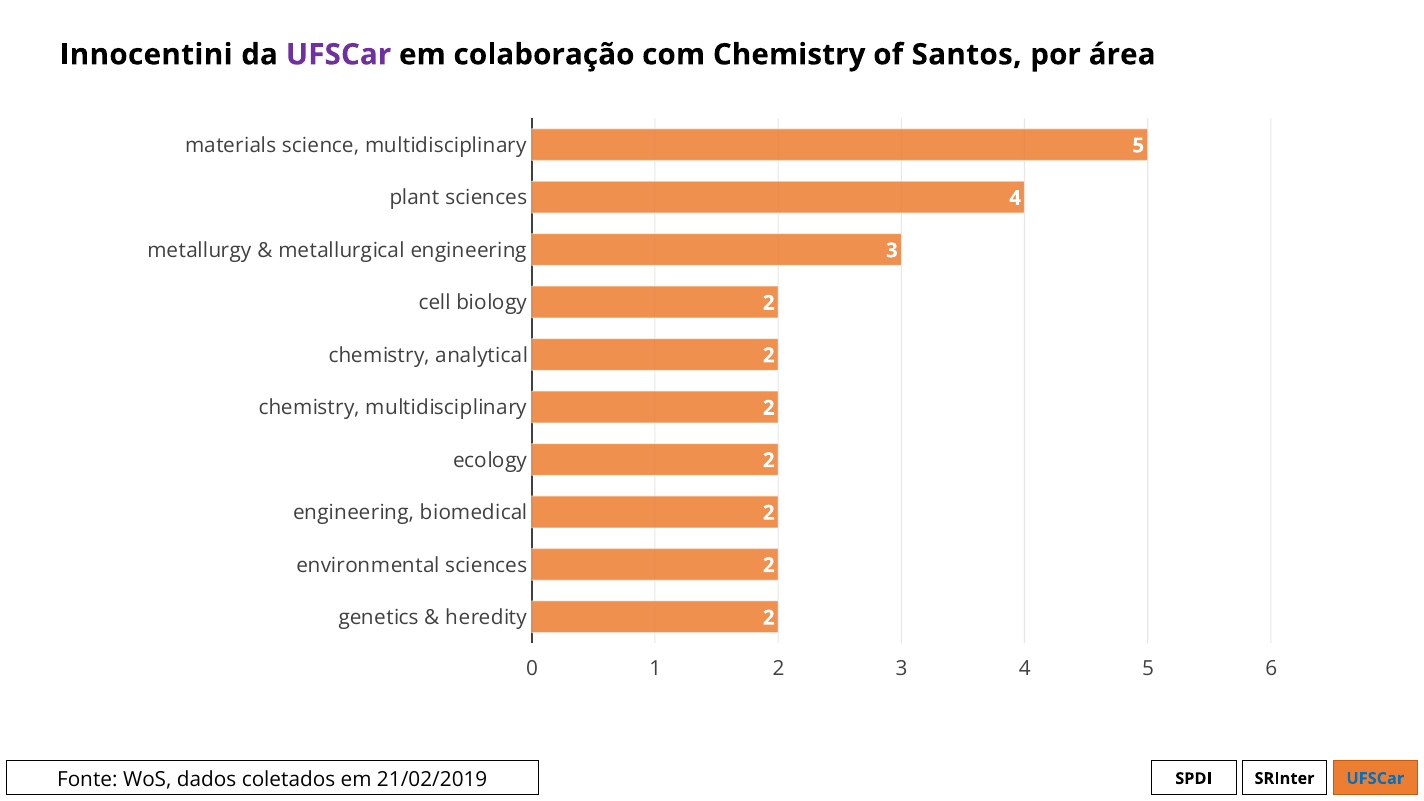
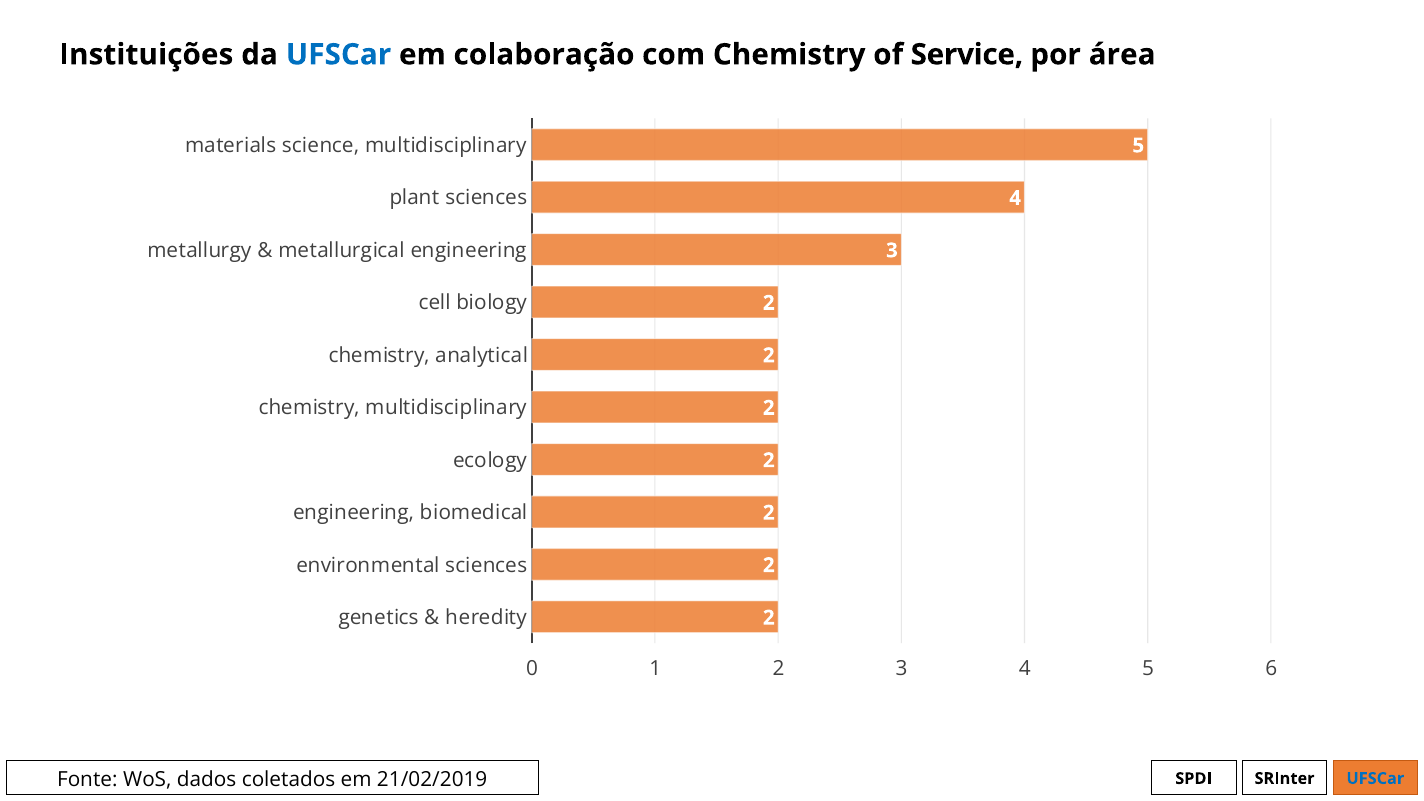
Innocentini: Innocentini -> Instituições (146, 55)
UFSCar colour: purple -> blue (339, 55)
Santos: Santos -> Service (967, 55)
